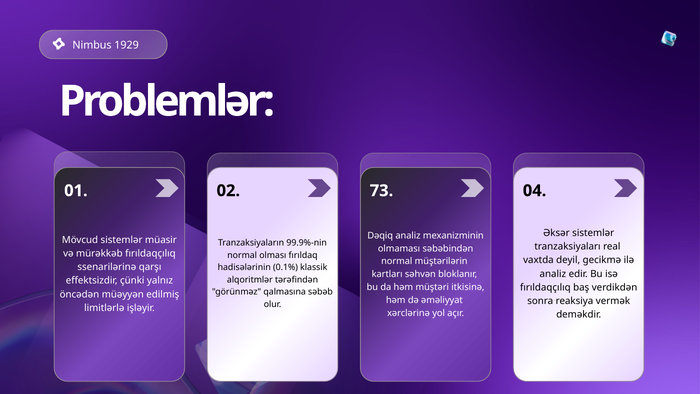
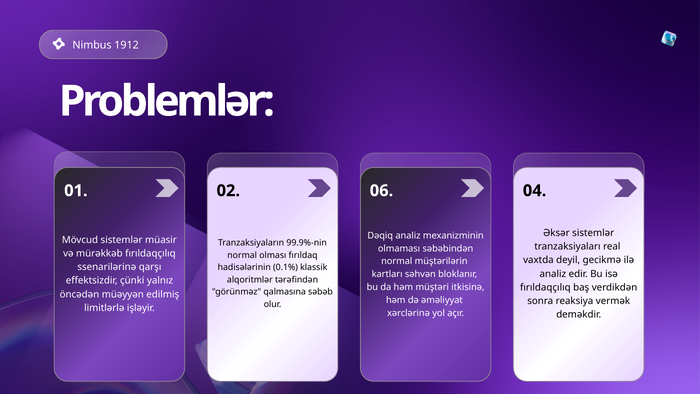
1929: 1929 -> 1912 (127, 45)
73: 73 -> 06 (381, 191)
